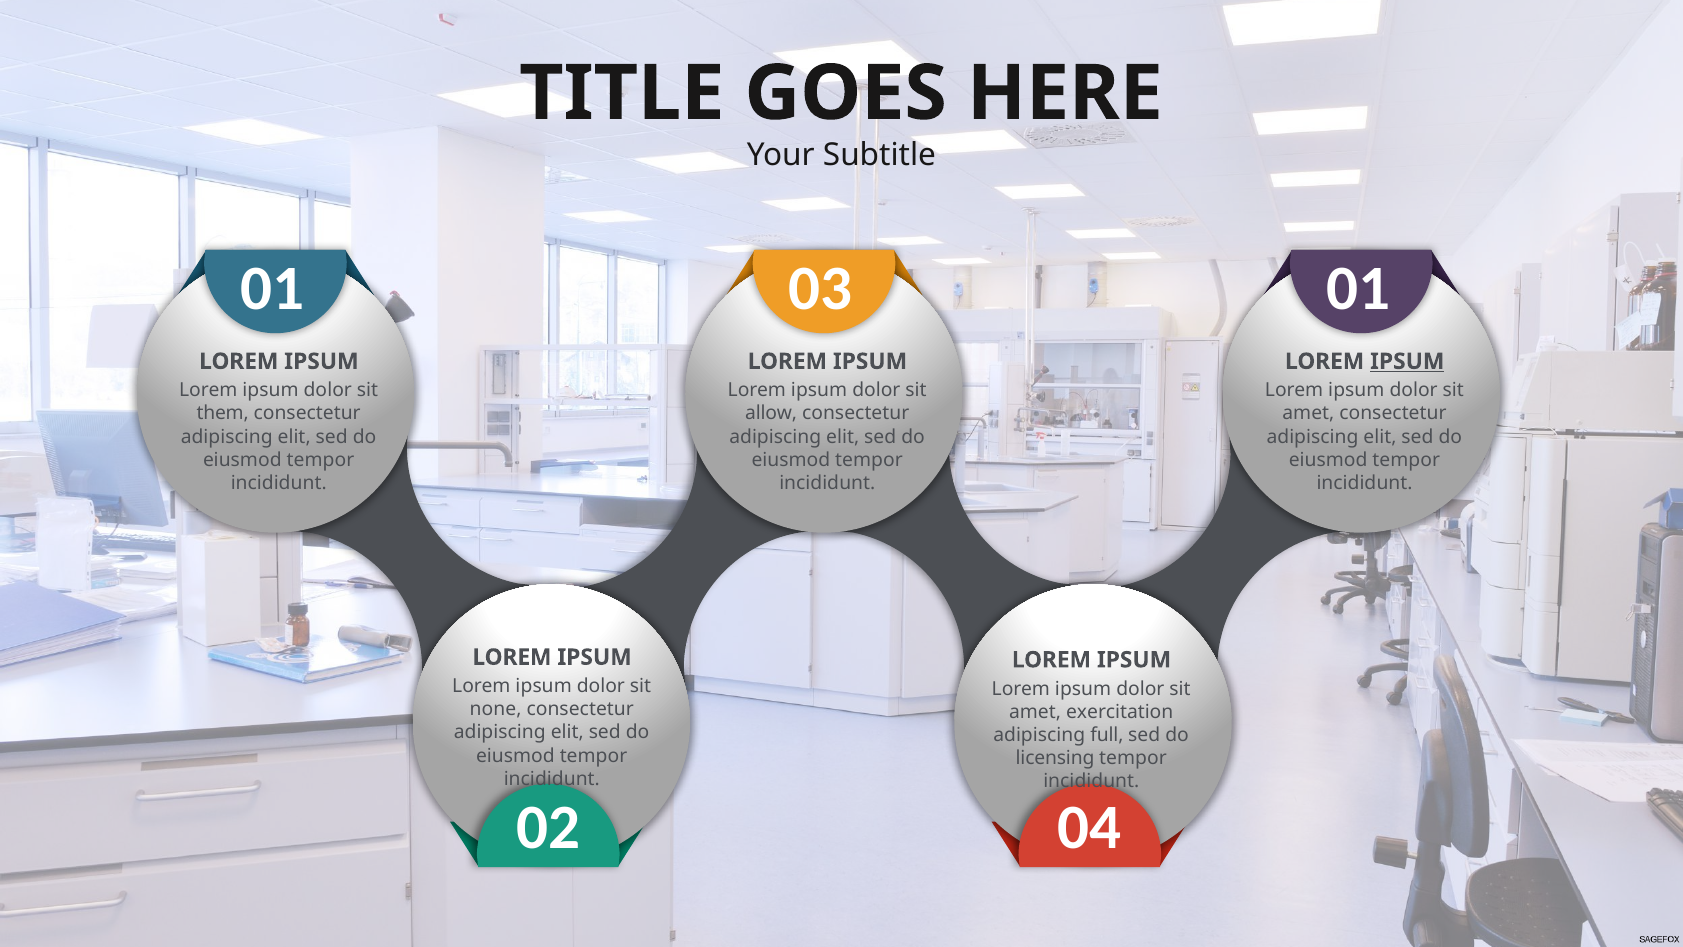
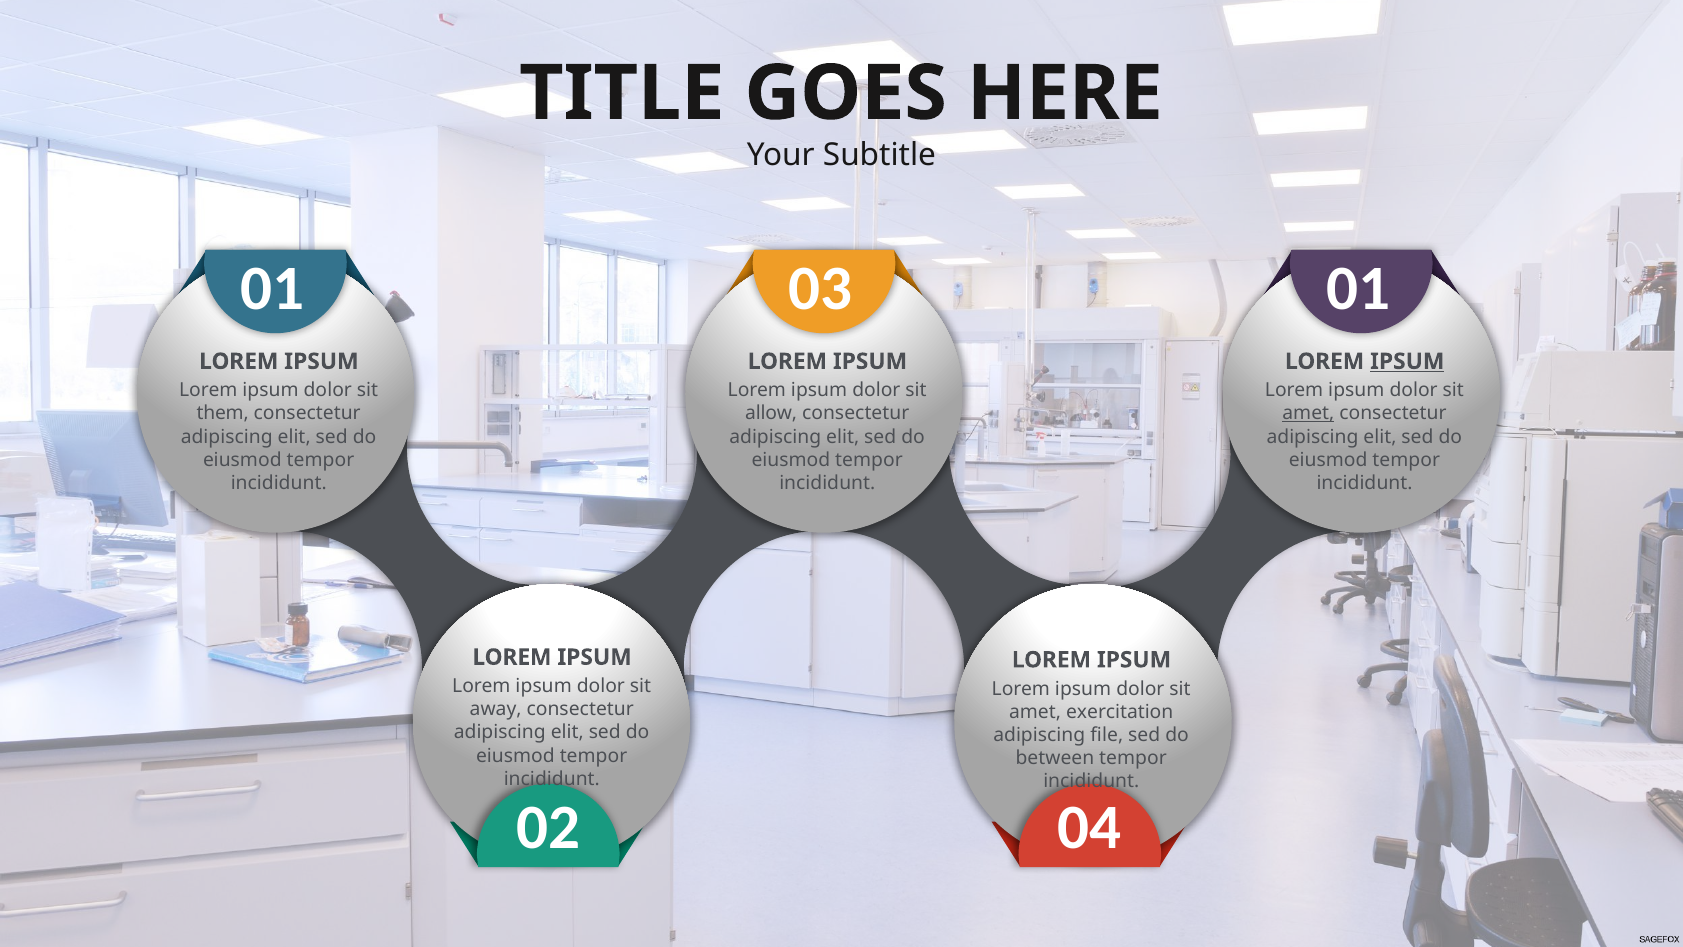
amet underline: none -> present (1308, 413)
none: none -> away (496, 709)
full: full -> file (1107, 735)
licensing: licensing -> between (1055, 758)
